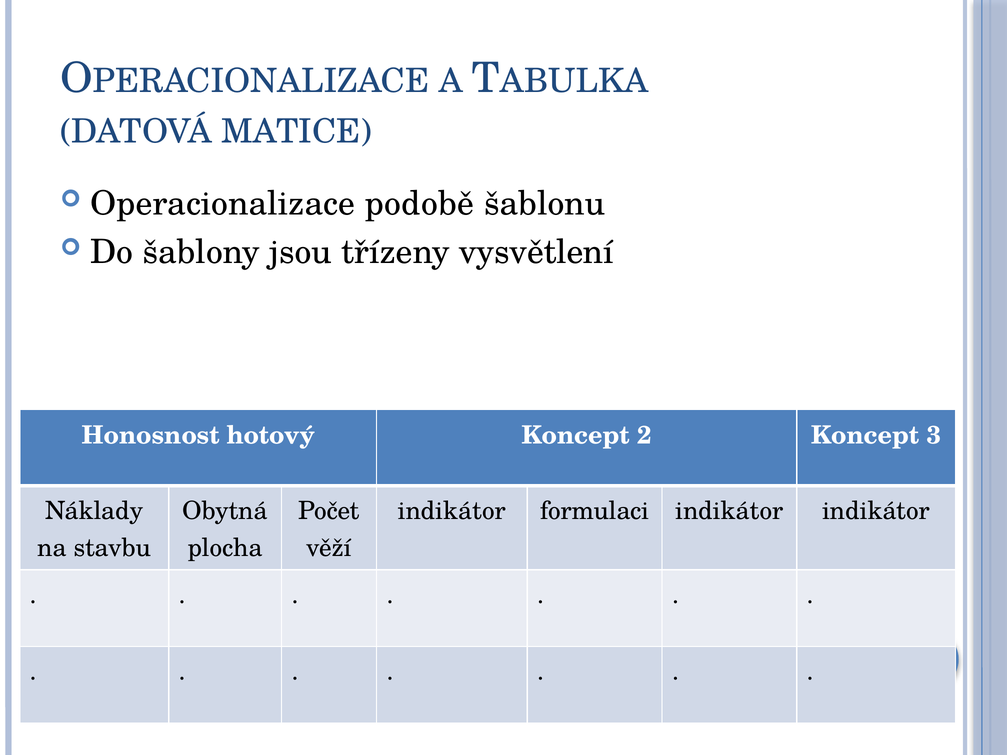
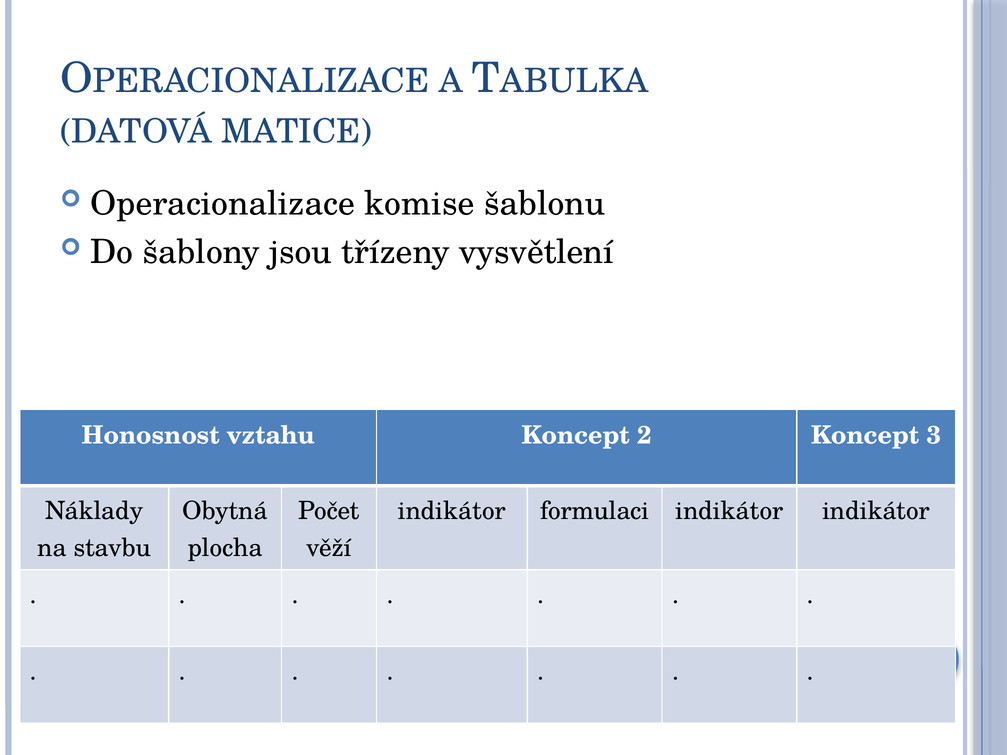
podobě: podobě -> komise (419, 204)
hotový: hotový -> vztahu (271, 436)
